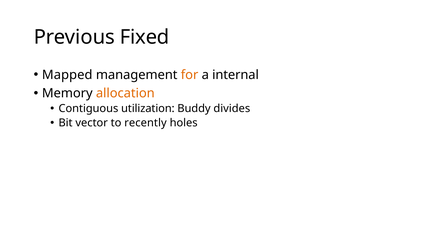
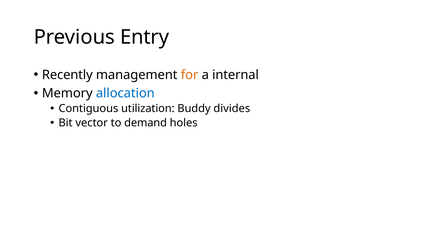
Fixed: Fixed -> Entry (145, 37)
Mapped: Mapped -> Recently (67, 75)
allocation colour: orange -> blue (125, 93)
recently: recently -> demand (146, 123)
